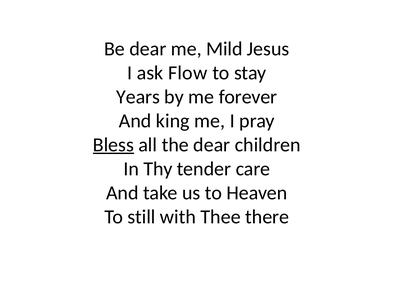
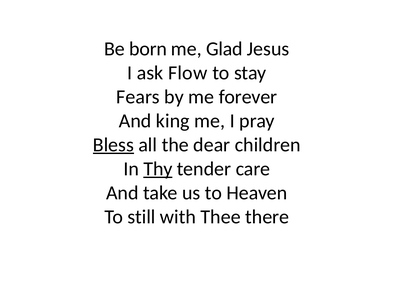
Be dear: dear -> born (148, 49)
Mild: Mild -> Glad (224, 49)
Years: Years -> Fears (138, 97)
Thy underline: none -> present (158, 169)
